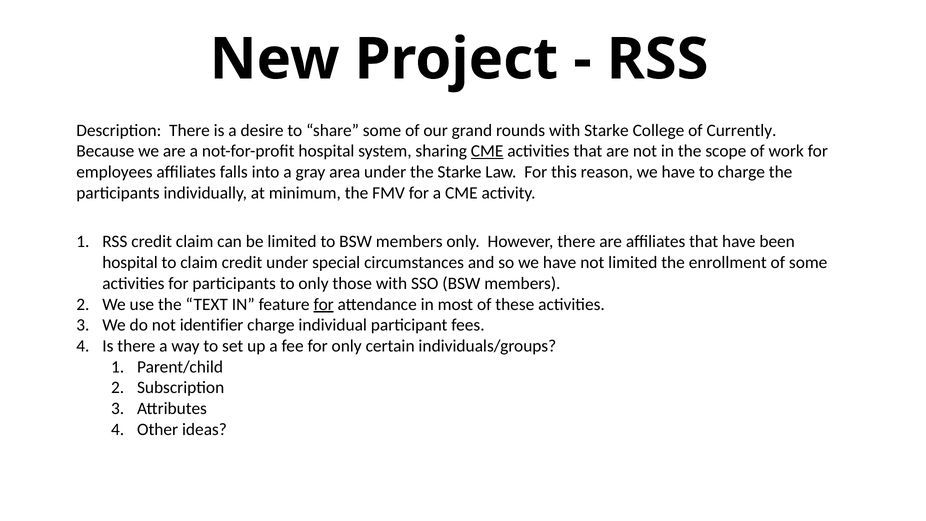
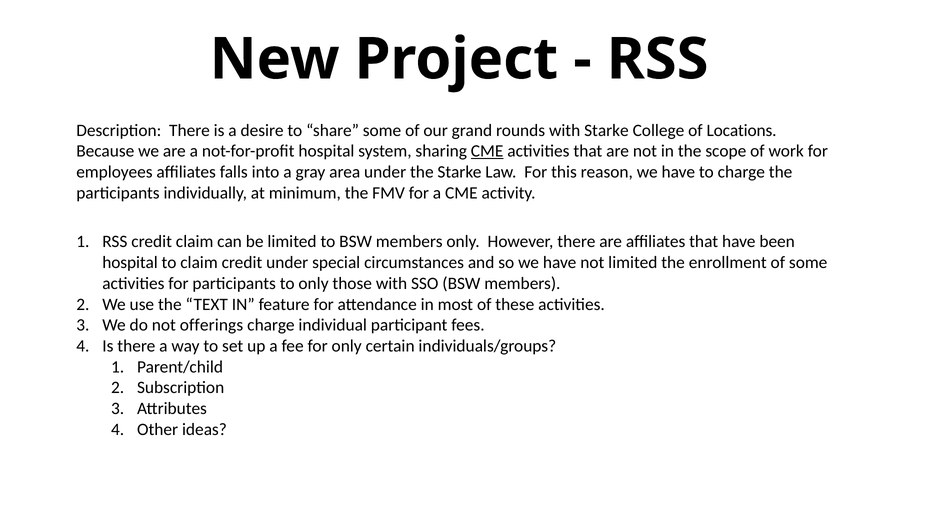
Currently: Currently -> Locations (742, 130)
for underline: present -> none (324, 304)
identifier: identifier -> offerings (211, 325)
